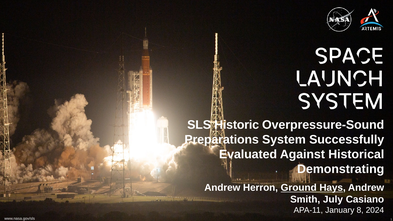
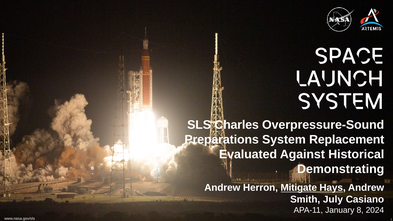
Historic: Historic -> Charles (237, 125)
Successfully: Successfully -> Replacement (347, 140)
Ground: Ground -> Mitigate (299, 188)
